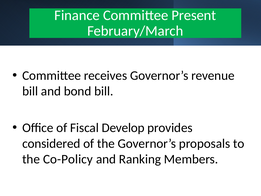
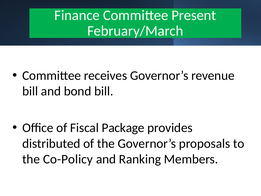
Develop: Develop -> Package (123, 128)
considered: considered -> distributed (51, 143)
